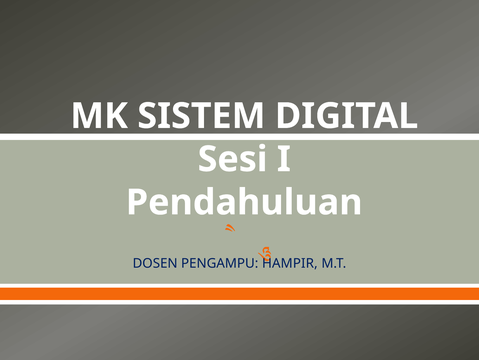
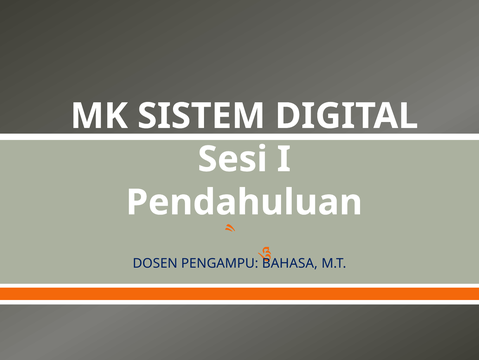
HAMPIR: HAMPIR -> BAHASA (290, 263)
